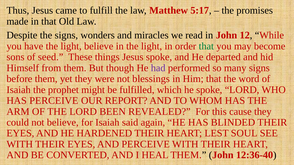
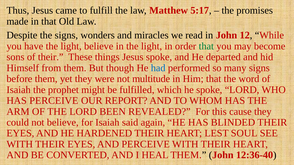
of seed: seed -> their (51, 57)
had colour: purple -> blue (158, 68)
blessings: blessings -> multitude (151, 79)
